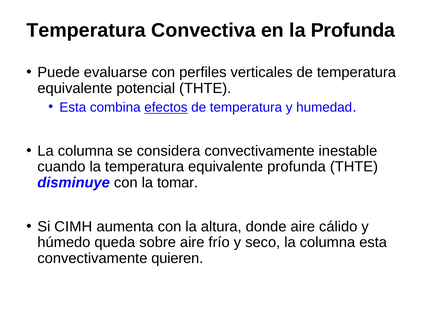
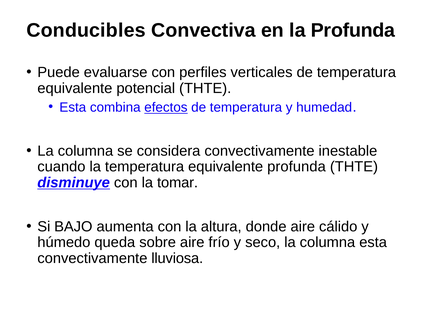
Temperatura: Temperatura -> Conducibles (86, 30)
disminuye underline: none -> present (74, 183)
CIMH: CIMH -> BAJO (73, 227)
quieren: quieren -> lluviosa (177, 258)
